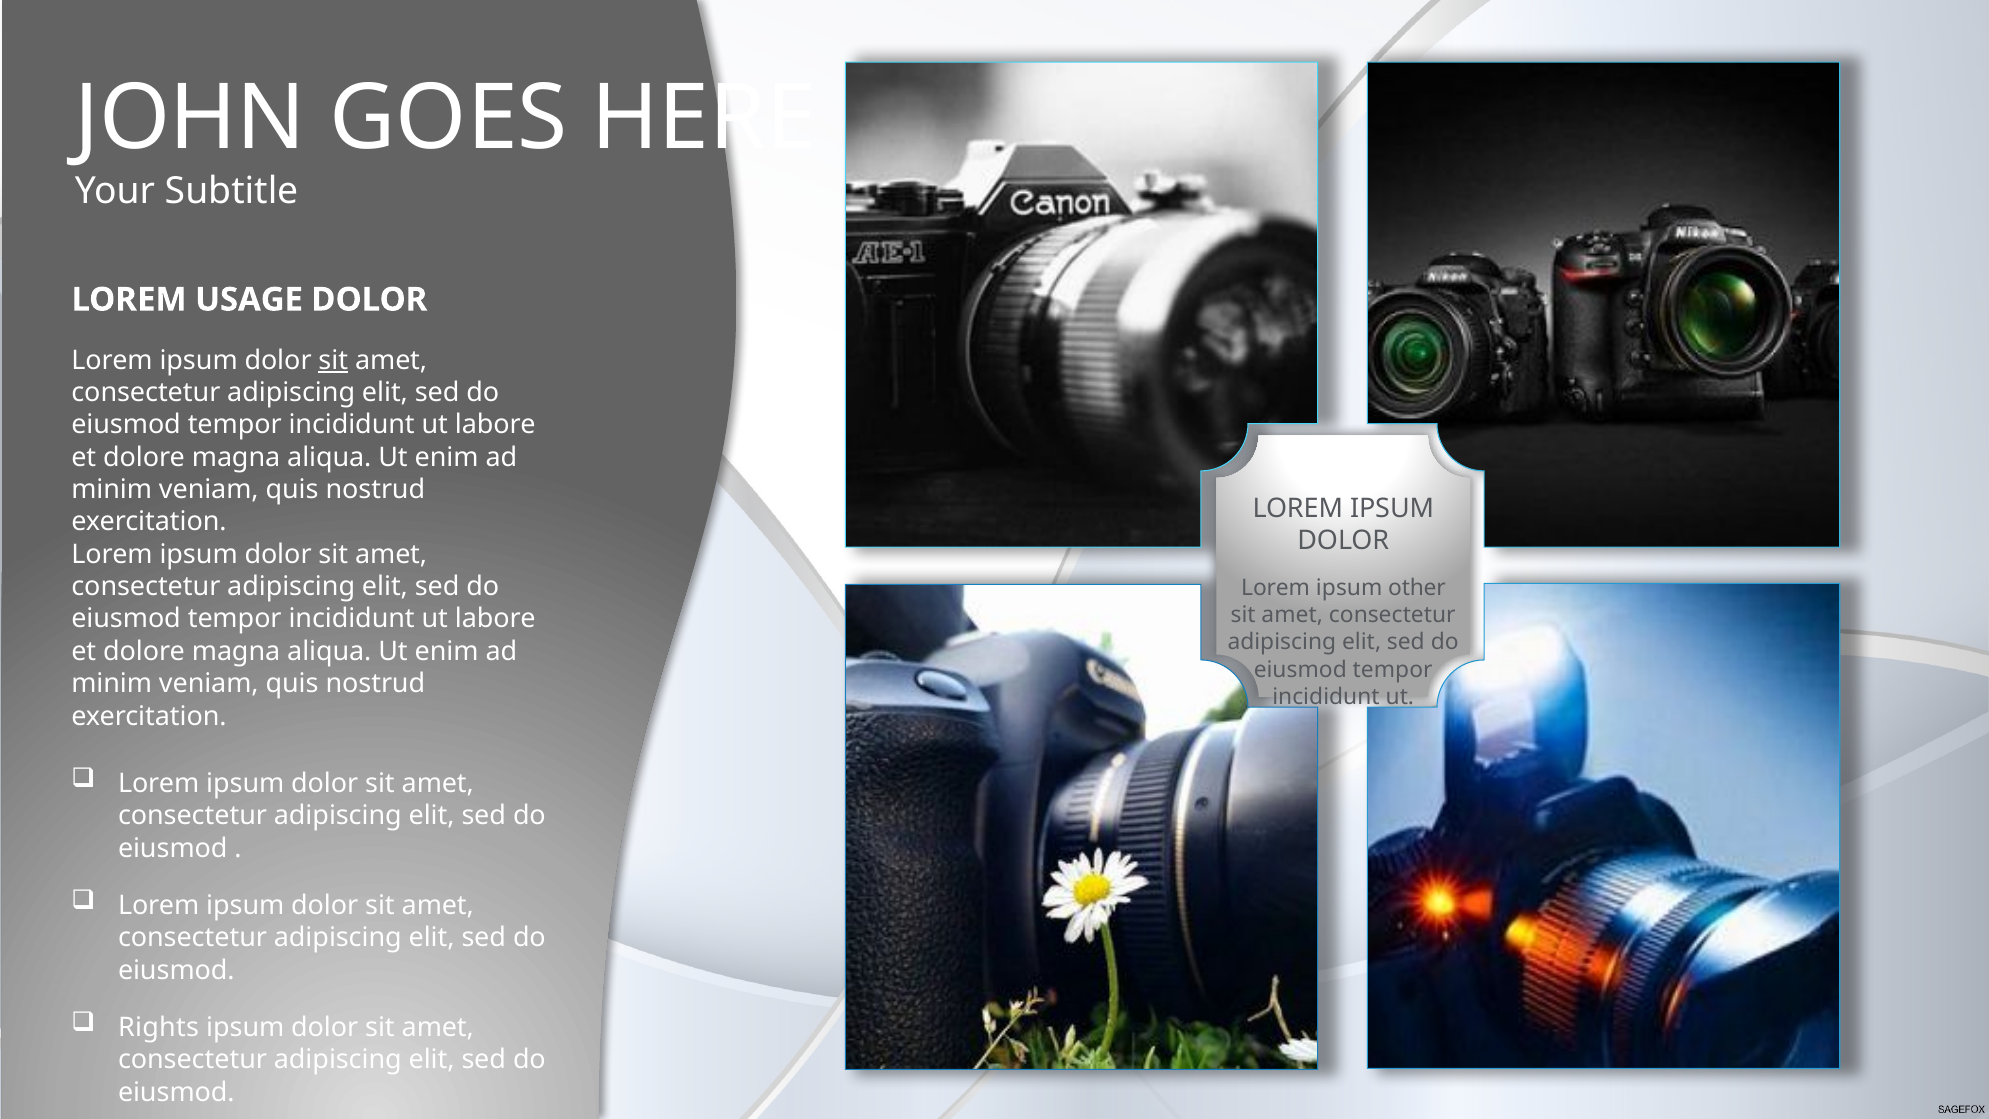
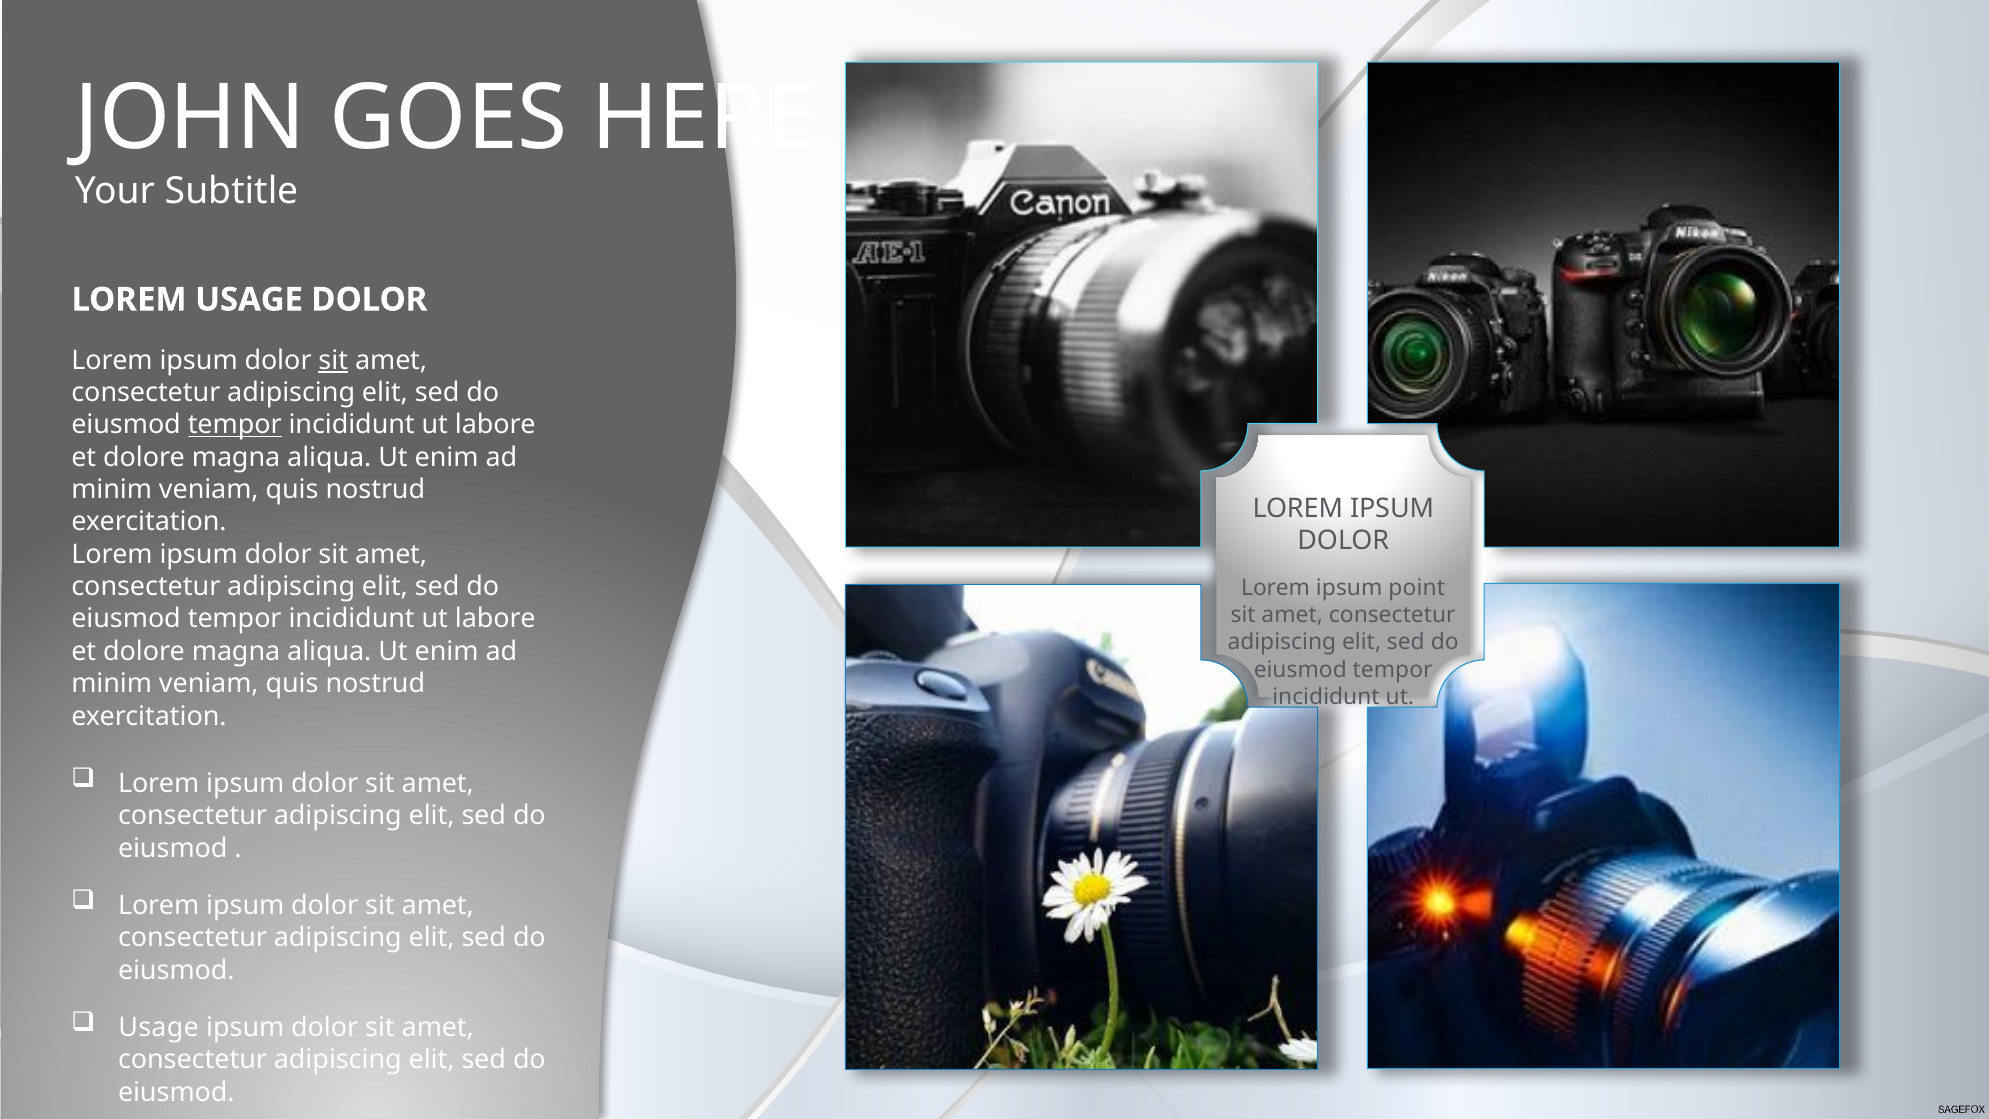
tempor underline: none -> present (235, 425)
other: other -> point (1417, 588)
Rights: Rights -> Usage (159, 1027)
